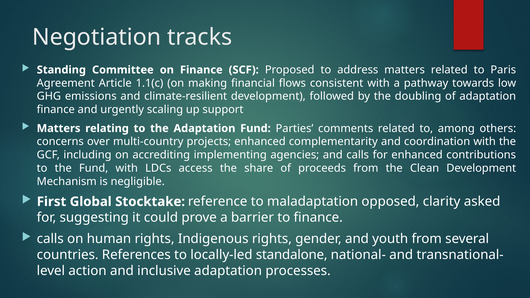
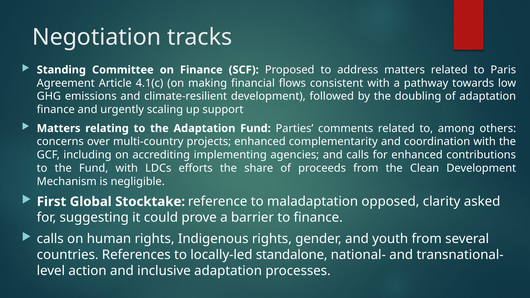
1.1(c: 1.1(c -> 4.1(c (149, 83)
access: access -> efforts (196, 168)
